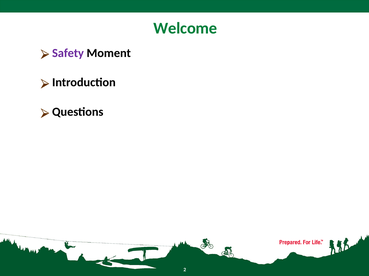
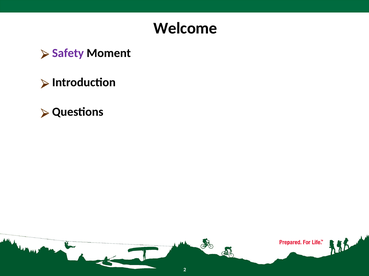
Welcome colour: green -> black (185, 28)
